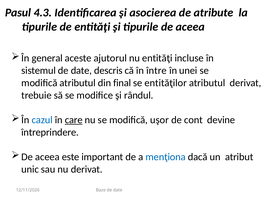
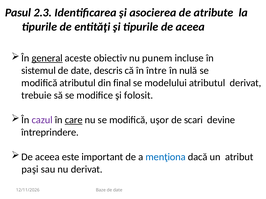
4.3: 4.3 -> 2.3 (43, 13)
general underline: none -> present (47, 58)
ajutorul: ajutorul -> obiectiv (110, 58)
nu entităţi: entităţi -> punem (157, 58)
unei: unei -> nulă (188, 71)
entităţilor: entităţilor -> modelului (166, 83)
rândul: rândul -> folosit (139, 96)
cazul colour: blue -> purple (42, 120)
cont: cont -> scari (193, 120)
unic: unic -> paşi (30, 170)
